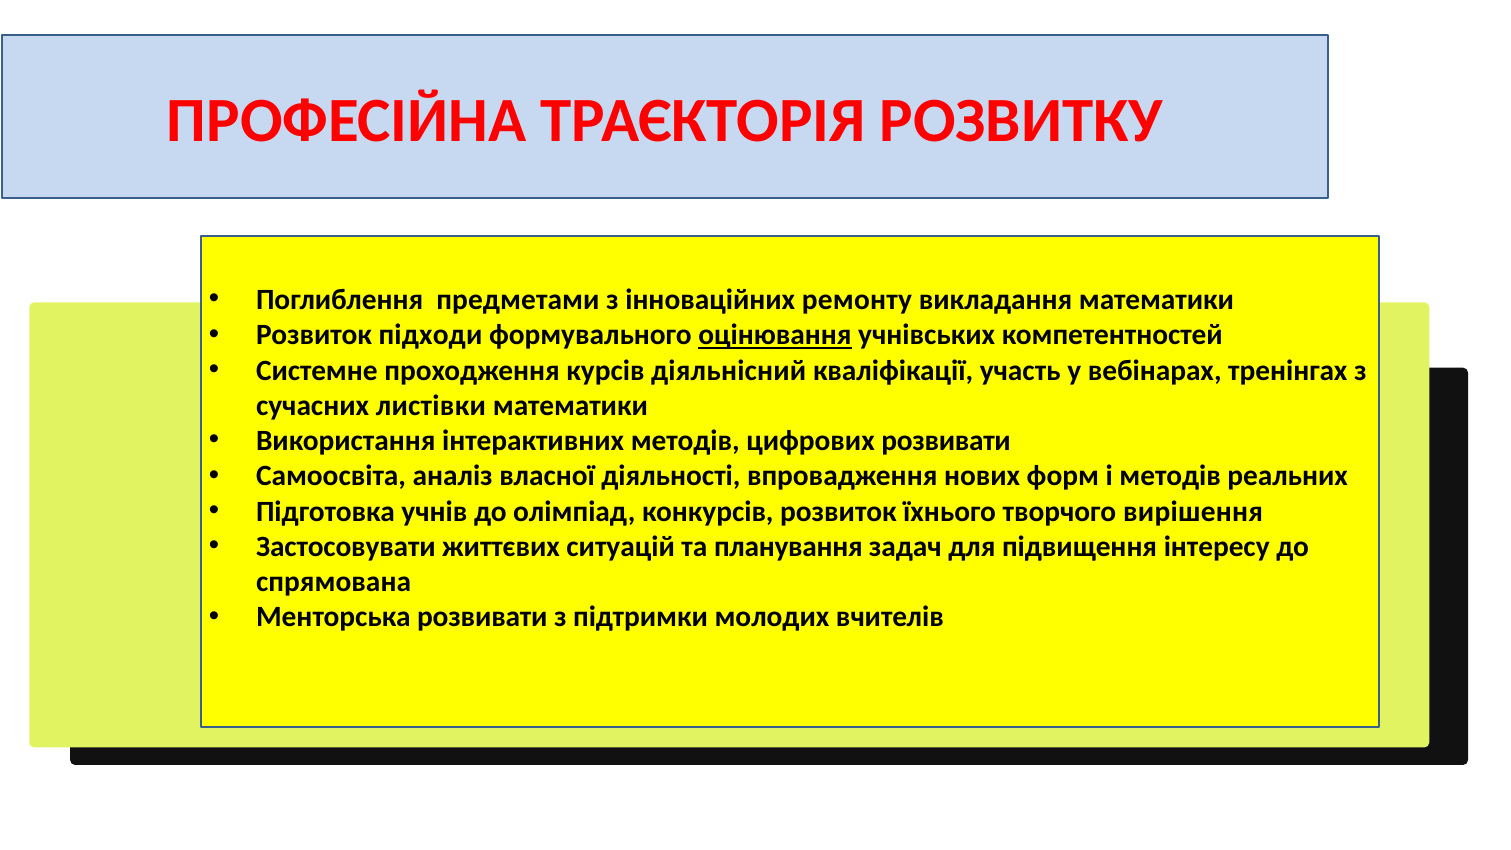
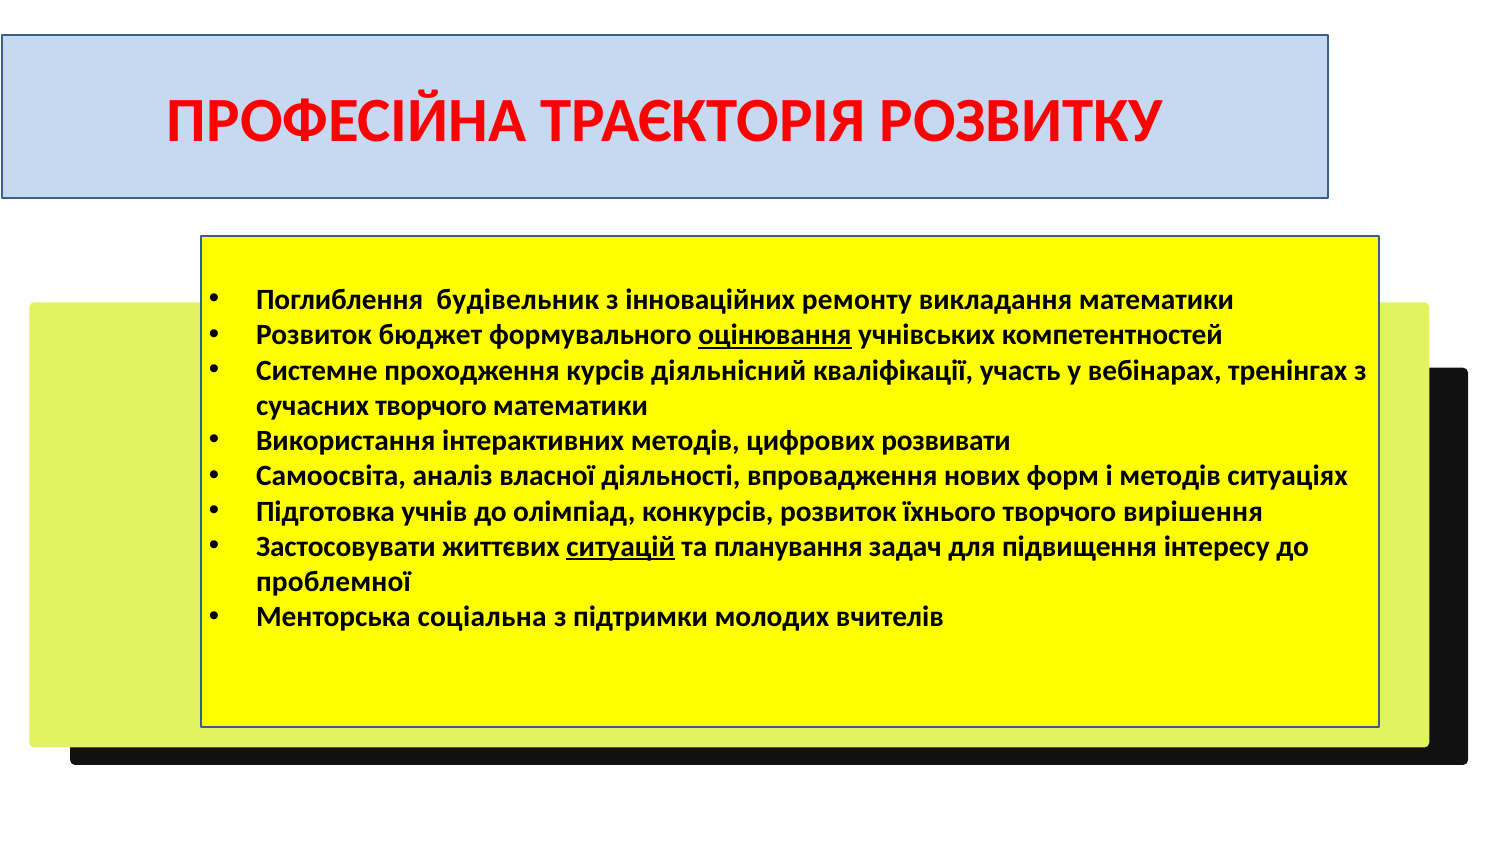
предметами: предметами -> будівельник (518, 300)
підходи: підходи -> бюджет (430, 335)
сучасних листівки: листівки -> творчого (431, 406)
реальних: реальних -> ситуаціях (1288, 476)
ситуацій underline: none -> present (621, 547)
спрямована: спрямована -> проблемної (333, 582)
Менторська розвивати: розвивати -> соціальна (482, 617)
